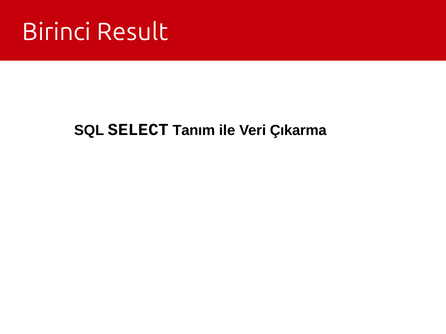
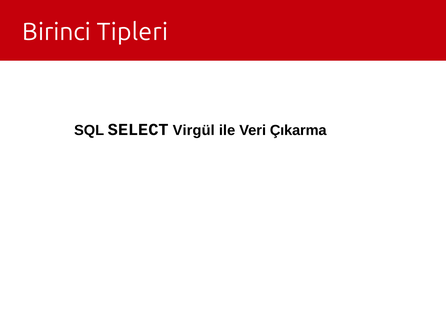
Result: Result -> Tipleri (133, 32)
Tanım: Tanım -> Virgül (194, 131)
